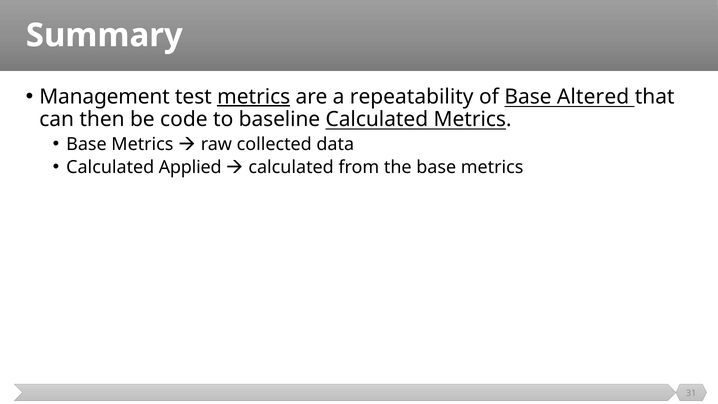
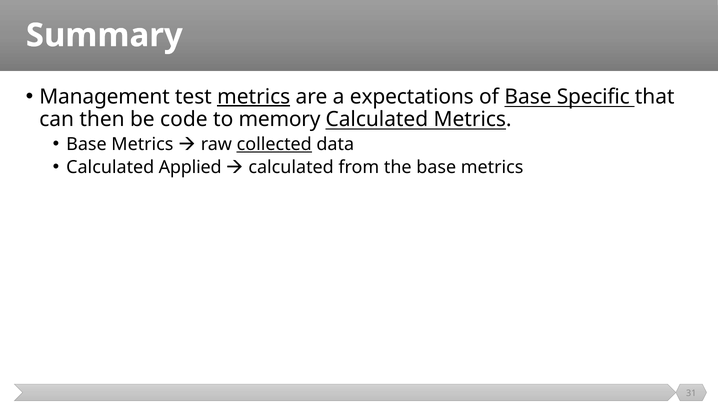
repeatability: repeatability -> expectations (412, 97)
Altered: Altered -> Specific (593, 97)
baseline: baseline -> memory (280, 119)
collected underline: none -> present (274, 144)
